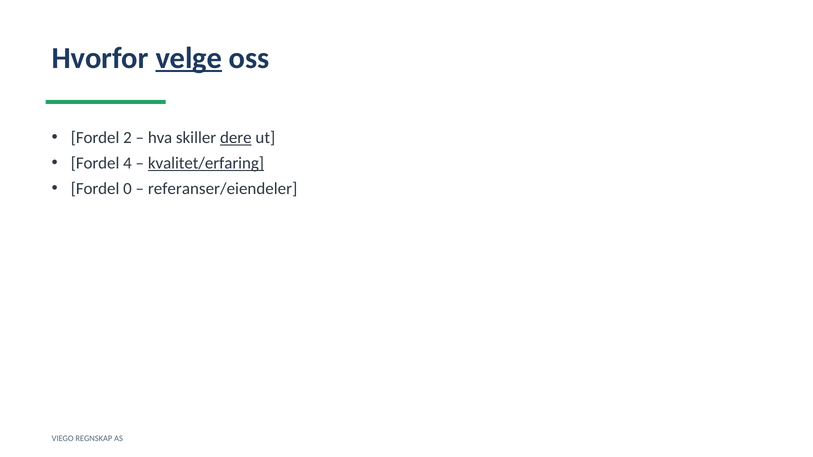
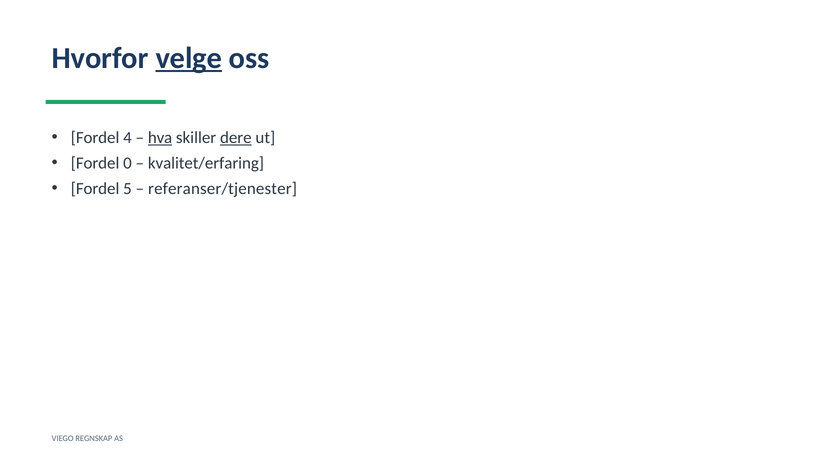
2: 2 -> 4 (127, 138)
hva underline: none -> present (160, 138)
4: 4 -> 0 (127, 163)
kvalitet/erfaring underline: present -> none (206, 163)
0: 0 -> 5 (127, 189)
referanser/eiendeler: referanser/eiendeler -> referanser/tjenester (223, 189)
